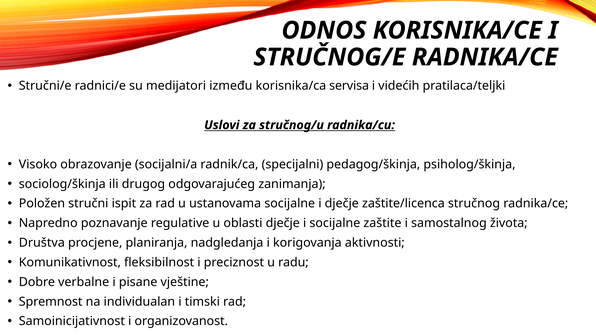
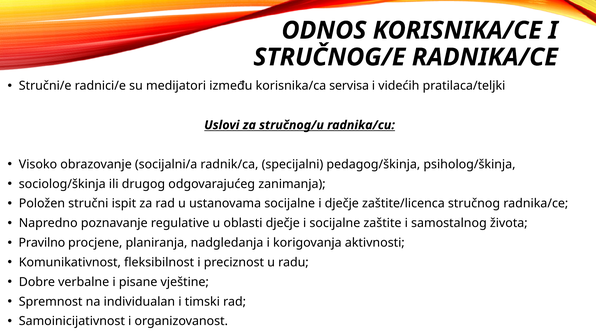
Društva: Društva -> Pravilno (42, 243)
